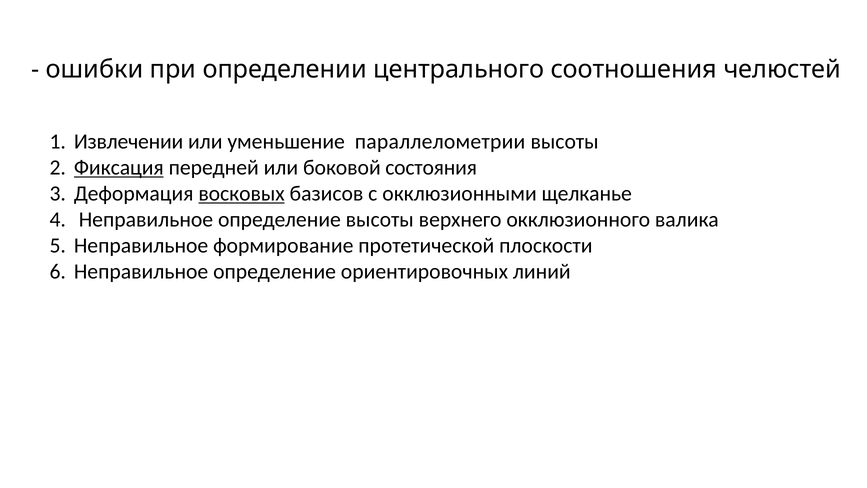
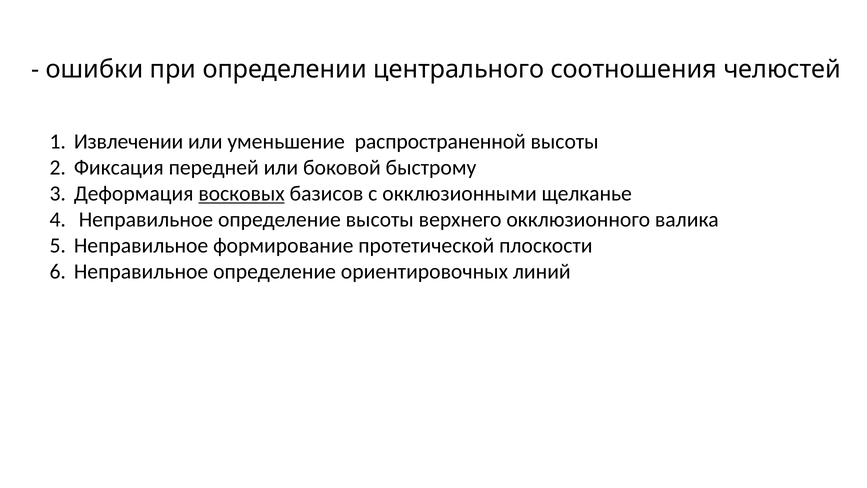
параллелометрии: параллелометрии -> распространенной (440, 142)
Фиксация underline: present -> none (119, 168)
состояния: состояния -> быстрому (431, 168)
